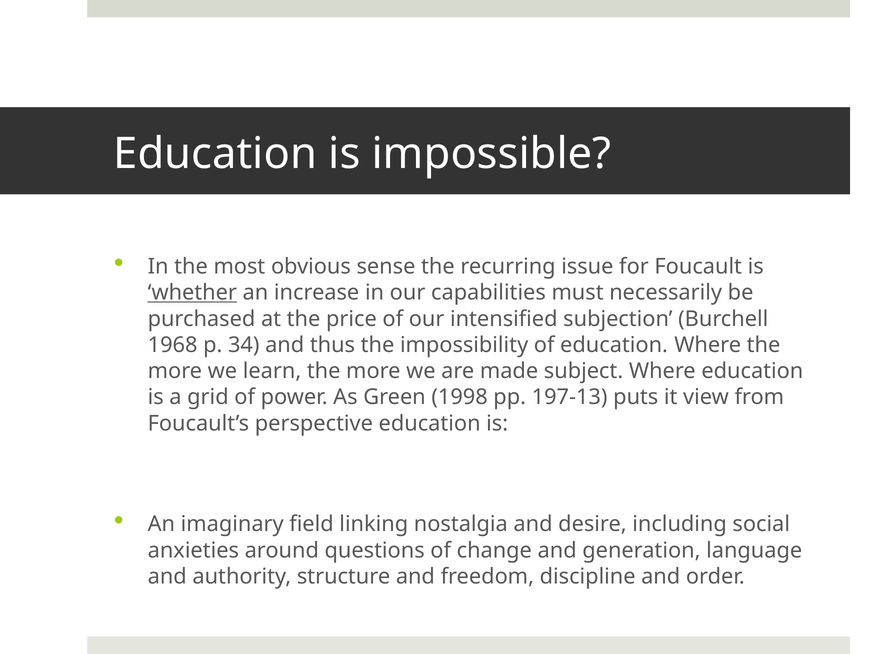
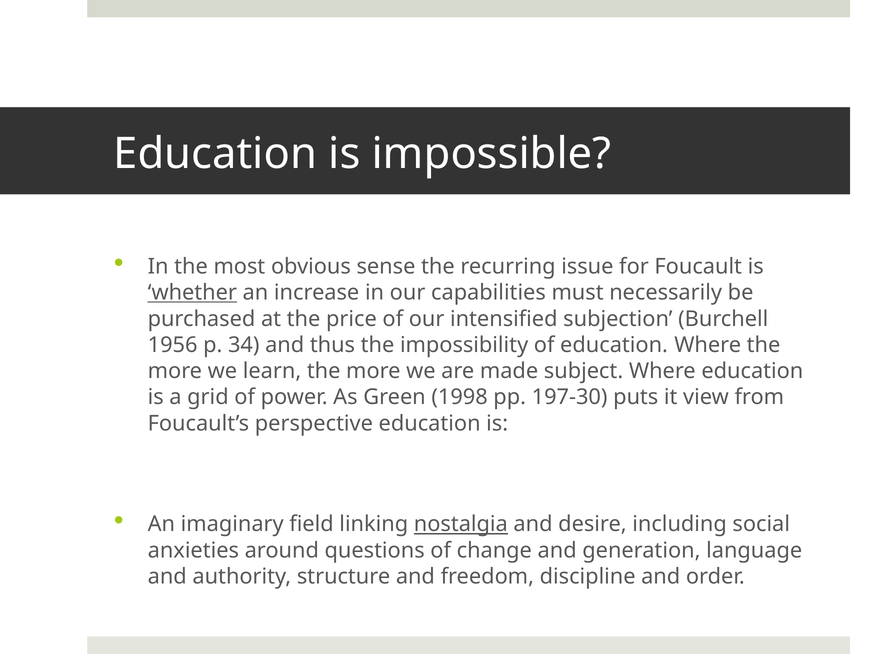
1968: 1968 -> 1956 (173, 345)
197-13: 197-13 -> 197-30 (570, 397)
nostalgia underline: none -> present (461, 524)
